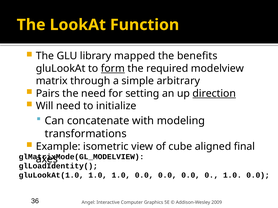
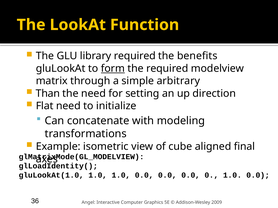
library mapped: mapped -> required (135, 56)
Pairs: Pairs -> Than (48, 94)
direction underline: present -> none (214, 94)
Will: Will -> Flat (45, 106)
